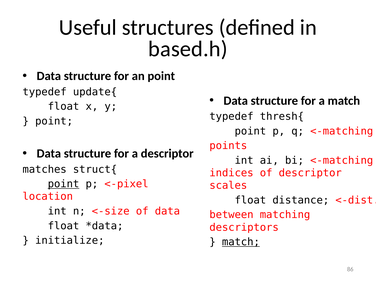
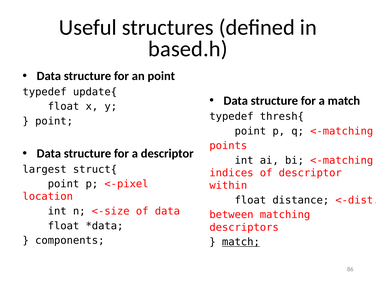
matches: matches -> largest (45, 169)
point underline: present -> none (64, 184)
scales: scales -> within (228, 186)
initialize: initialize -> components (70, 240)
